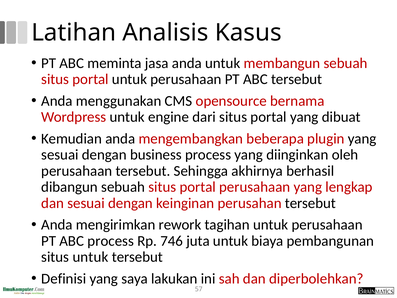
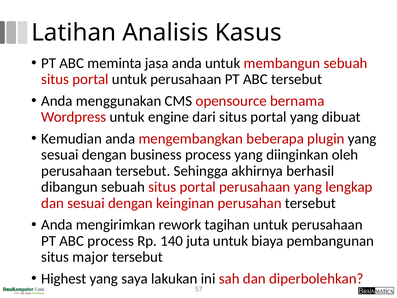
746: 746 -> 140 (172, 241)
situs untuk: untuk -> major (90, 257)
Definisi: Definisi -> Highest (64, 278)
